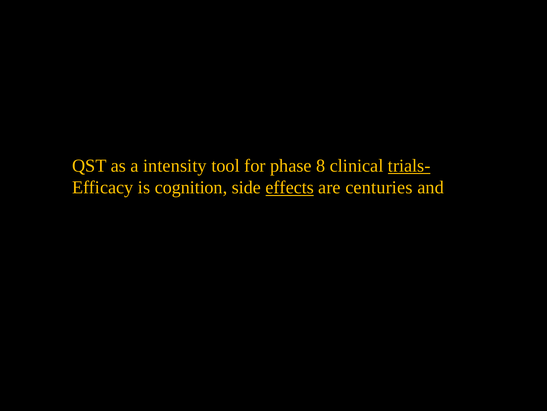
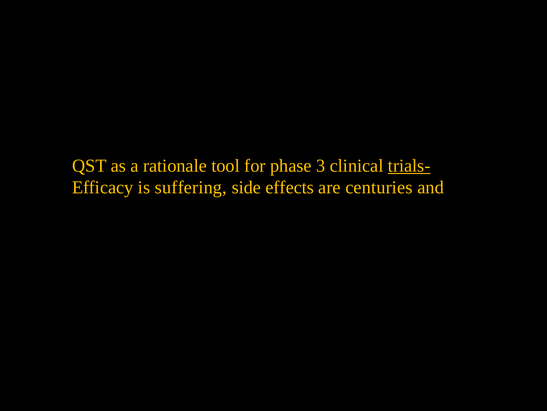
intensity: intensity -> rationale (175, 165)
8: 8 -> 3 (321, 165)
cognition: cognition -> suffering (191, 187)
effects underline: present -> none (290, 187)
